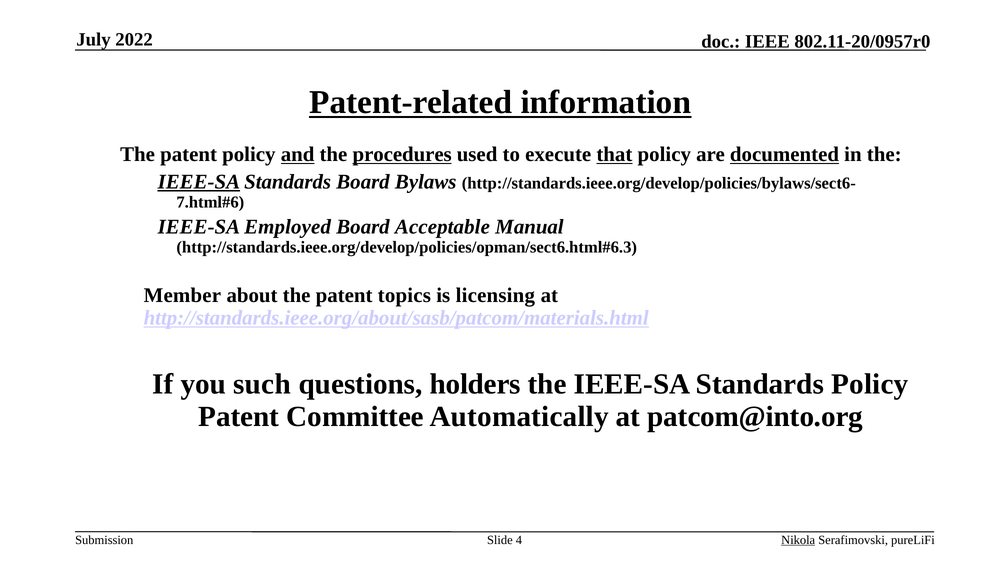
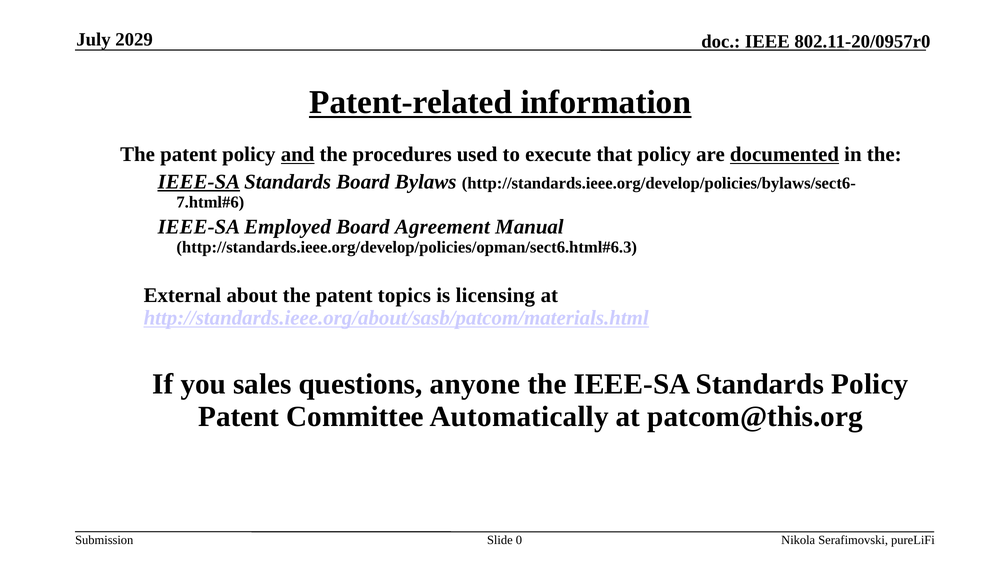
2022: 2022 -> 2029 (134, 40)
procedures underline: present -> none (402, 155)
that underline: present -> none (614, 155)
Acceptable: Acceptable -> Agreement (442, 227)
Member: Member -> External (182, 295)
such: such -> sales (262, 384)
holders: holders -> anyone (475, 384)
patcom@into.org: patcom@into.org -> patcom@this.org (755, 417)
4: 4 -> 0 (519, 540)
Nikola underline: present -> none (798, 540)
